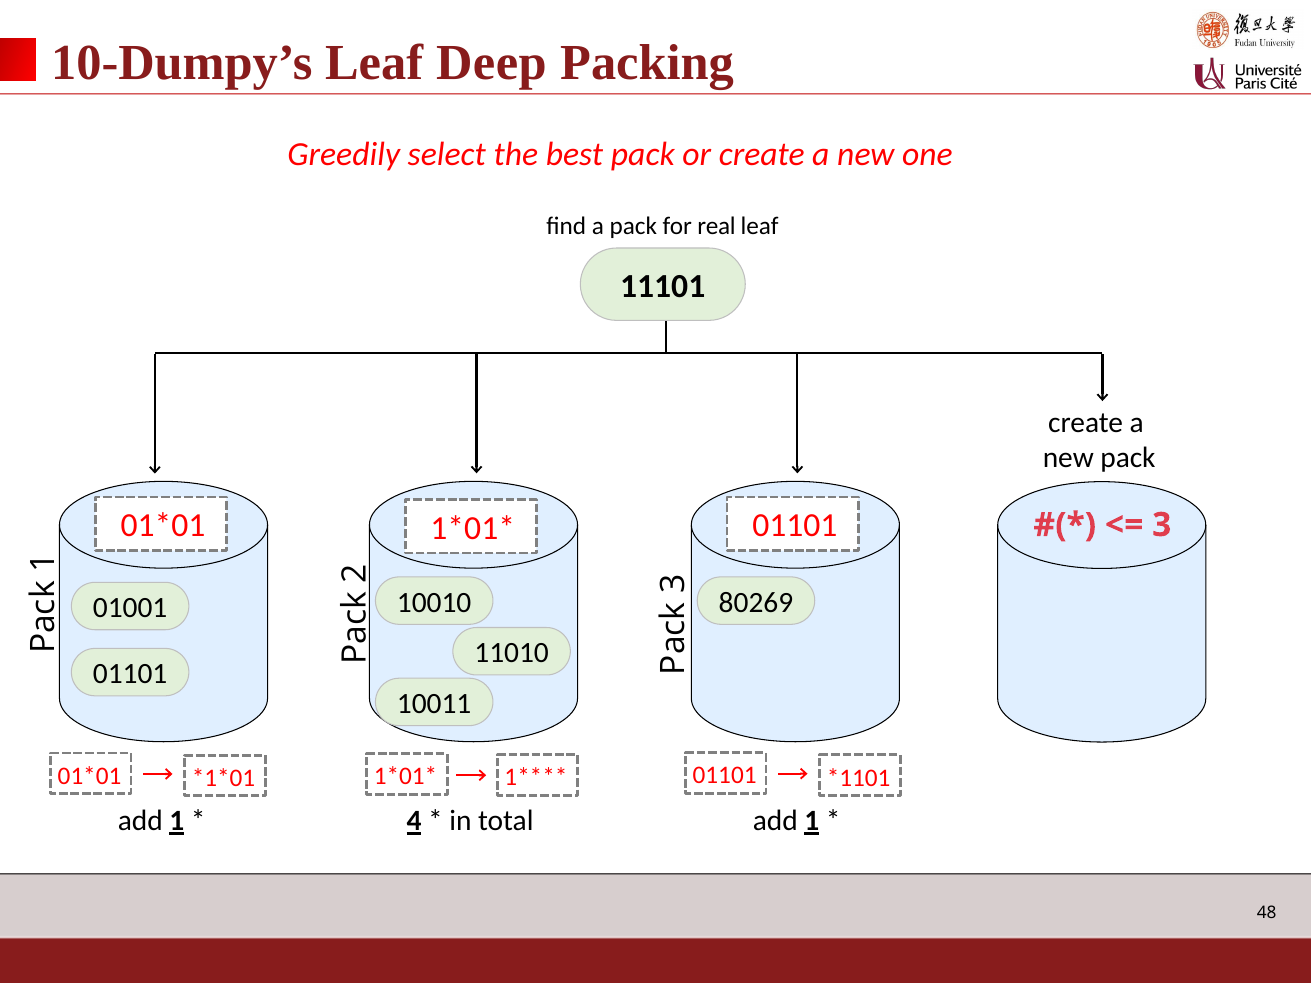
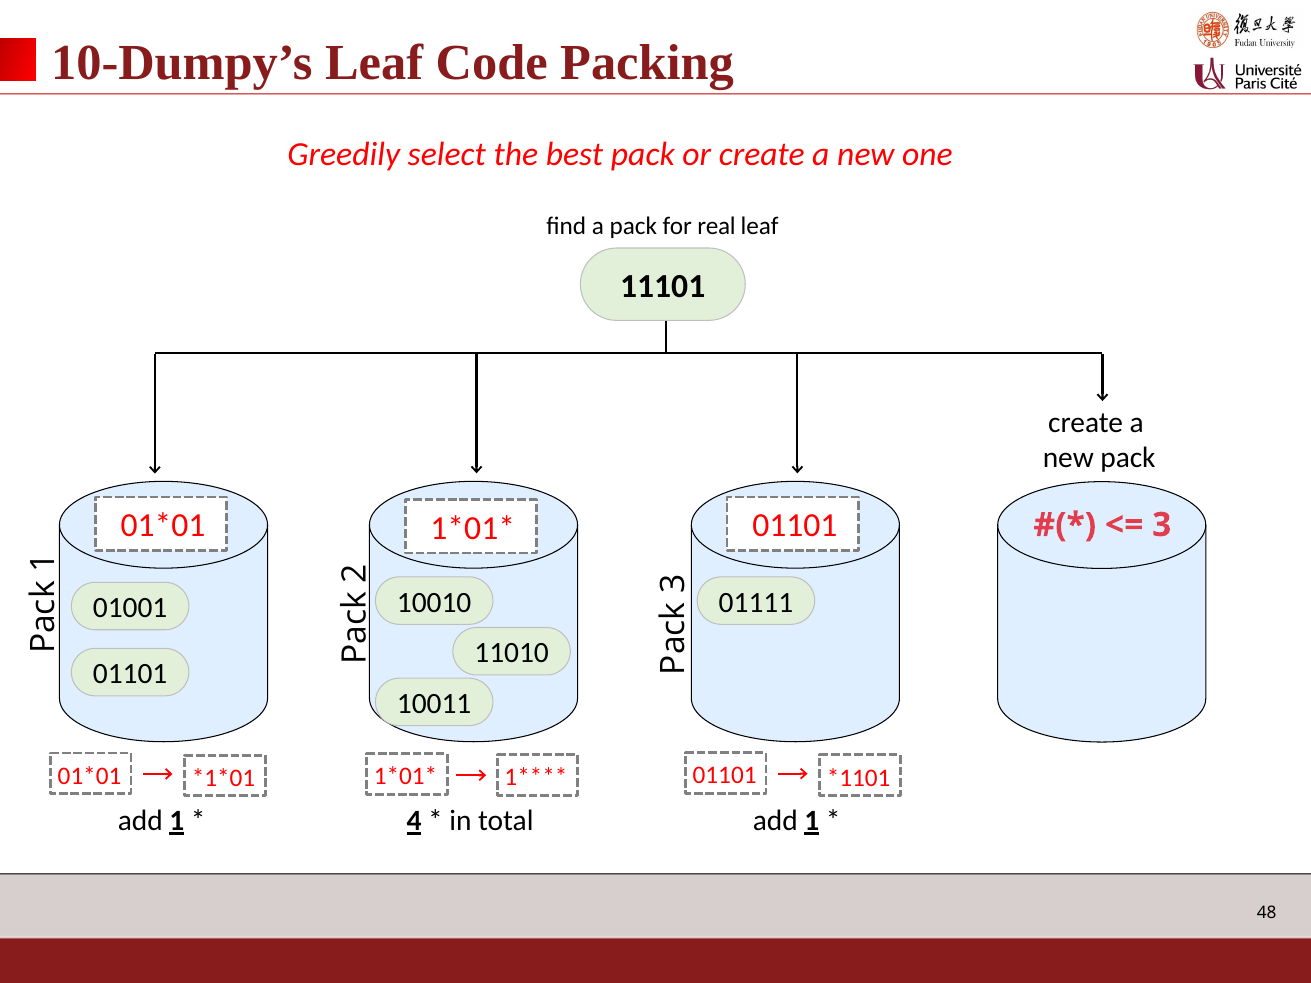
Deep: Deep -> Code (492, 63)
80269: 80269 -> 01111 (756, 603)
